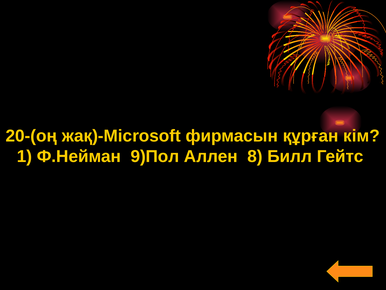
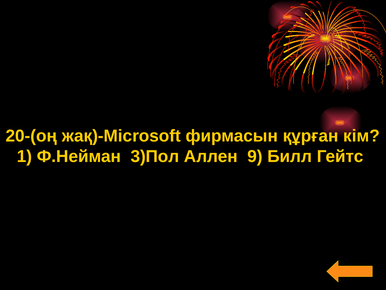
9)Пол: 9)Пол -> 3)Пол (155, 156)
8: 8 -> 9 (255, 156)
